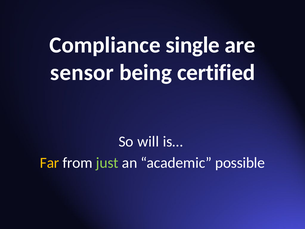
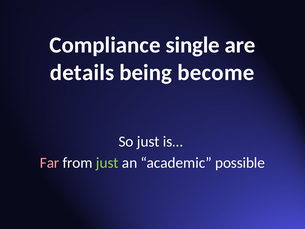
sensor: sensor -> details (82, 73)
certified: certified -> become (216, 73)
So will: will -> just (148, 141)
Far colour: yellow -> pink (50, 163)
